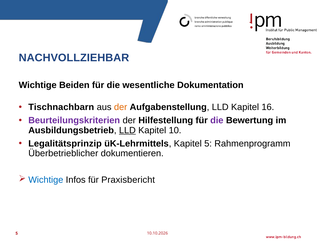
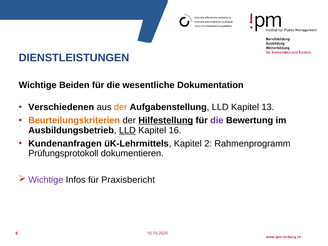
NACHVOLLZIEHBAR: NACHVOLLZIEHBAR -> DIENSTLEISTUNGEN (74, 58)
Tischnachbarn: Tischnachbarn -> Verschiedenen (61, 107)
16: 16 -> 13 (268, 107)
Beurteilungskriterien colour: purple -> orange (74, 120)
Hilfestellung underline: none -> present (166, 120)
10: 10 -> 16 (175, 130)
Legalitätsprinzip: Legalitätsprinzip -> Kundenanfragen (65, 144)
Kapitel 5: 5 -> 2 (208, 144)
Überbetrieblicher: Überbetrieblicher -> Prüfungsprotokoll (63, 153)
Wichtige colour: blue -> purple (46, 180)
